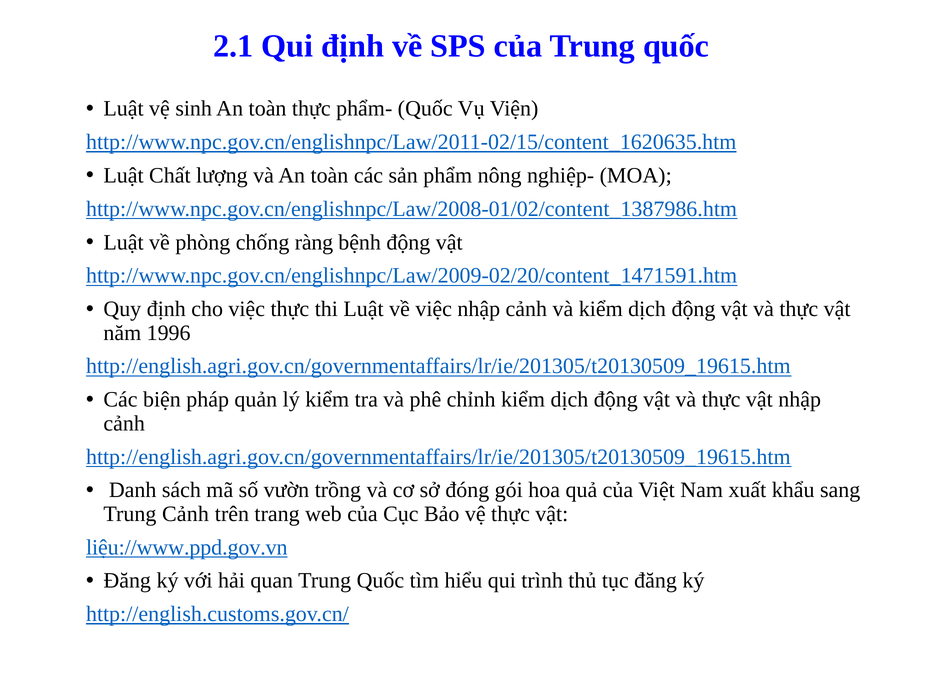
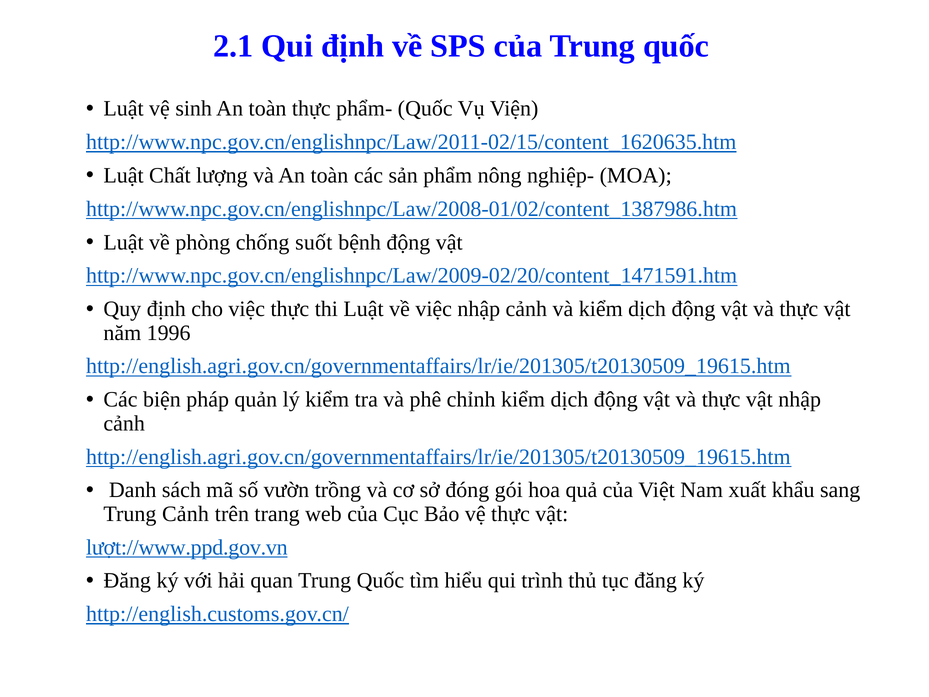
ràng: ràng -> suốt (314, 242)
liệu://www.ppd.gov.vn: liệu://www.ppd.gov.vn -> lượt://www.ppd.gov.vn (187, 547)
